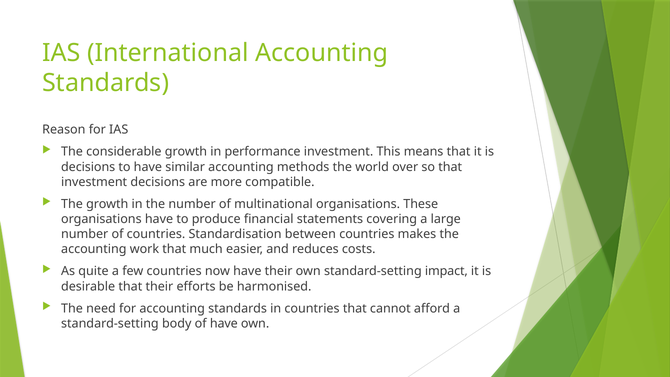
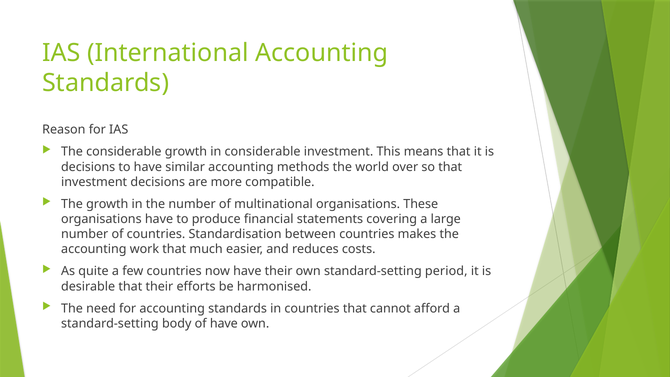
in performance: performance -> considerable (263, 152)
impact: impact -> period (446, 271)
